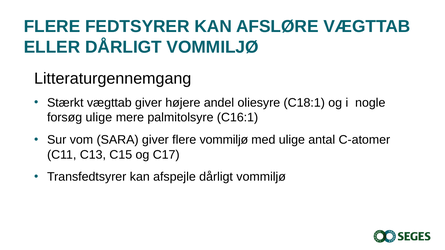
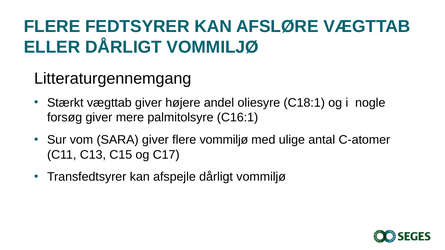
forsøg ulige: ulige -> giver (99, 118)
